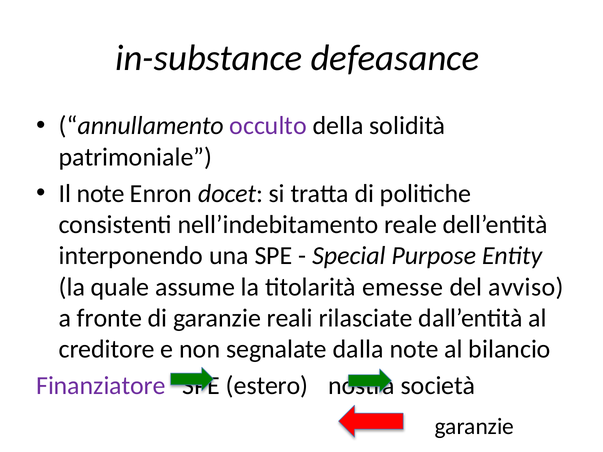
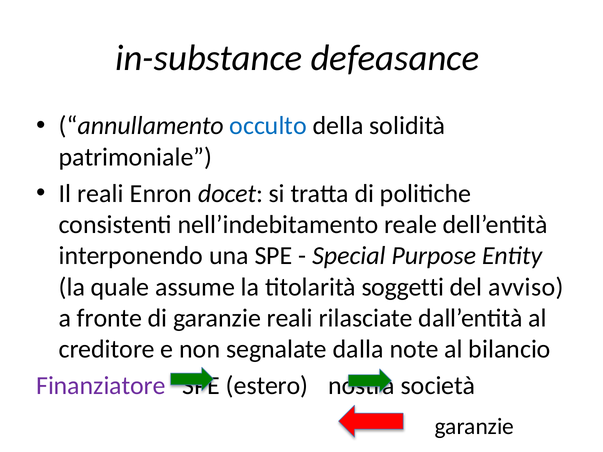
occulto colour: purple -> blue (268, 126)
Il note: note -> reali (100, 194)
emesse: emesse -> soggetti (403, 287)
